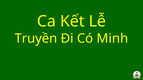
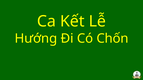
Truyền: Truyền -> Hướng (36, 39)
Minh: Minh -> Chốn (113, 39)
